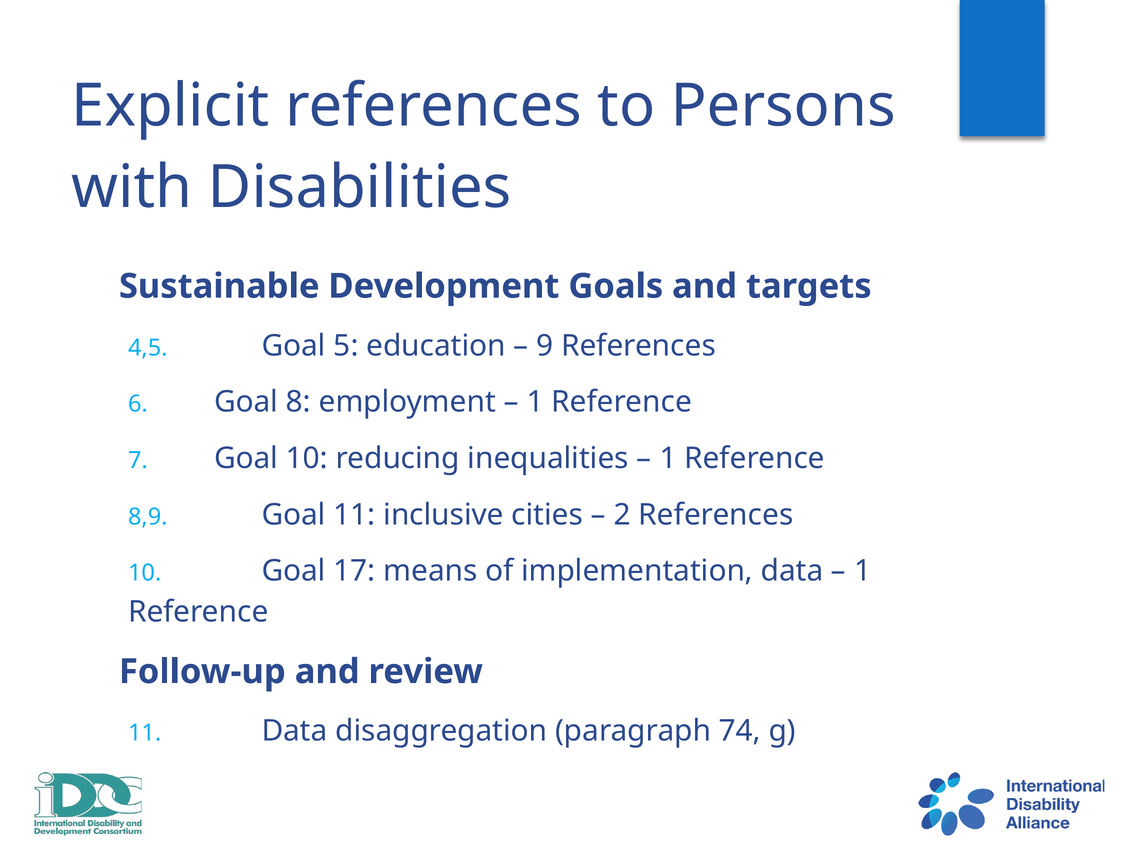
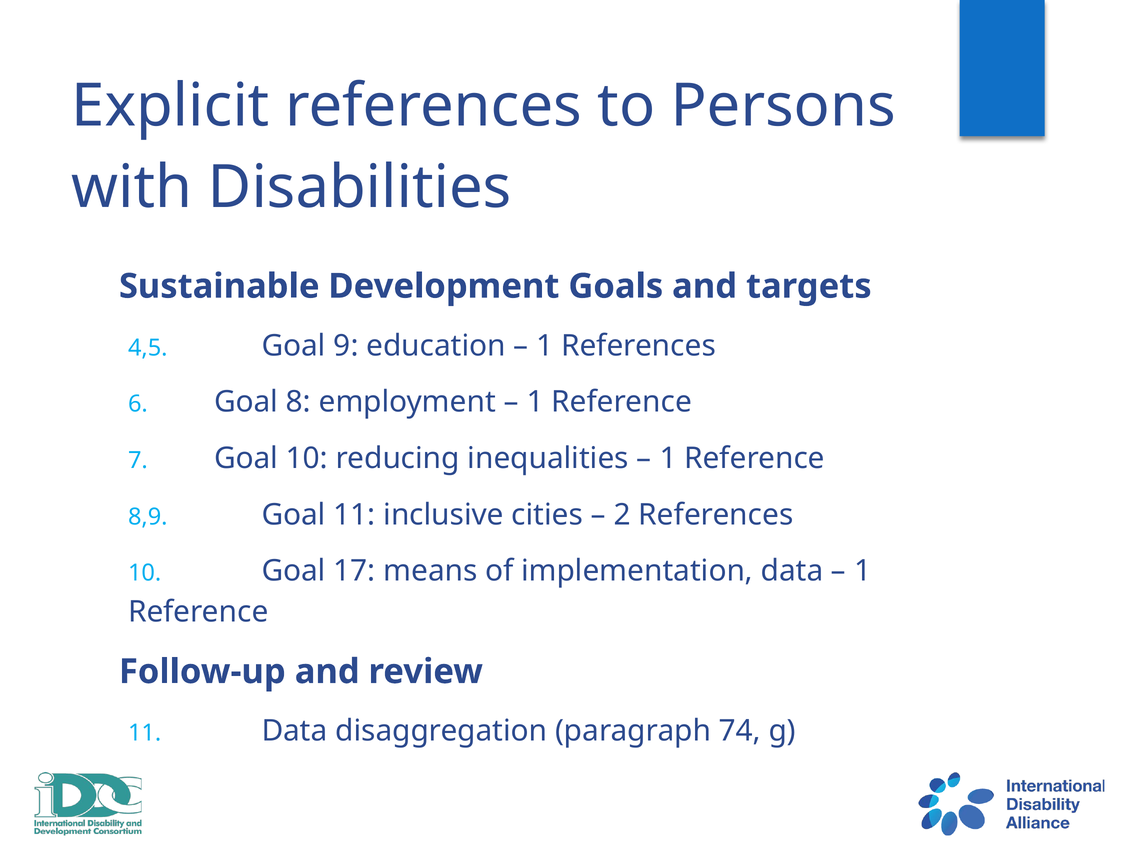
5: 5 -> 9 (346, 346)
9: 9 -> 1 (545, 346)
